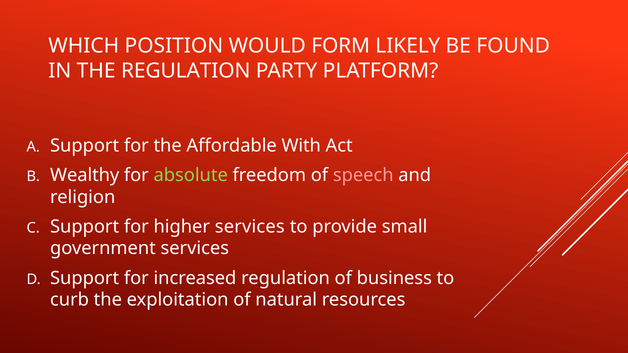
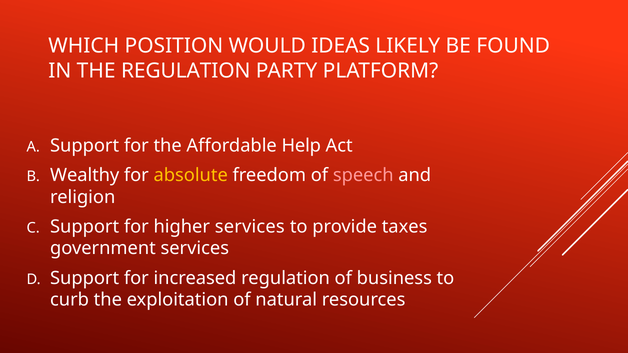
FORM: FORM -> IDEAS (341, 46)
With: With -> Help (301, 146)
absolute colour: light green -> yellow (191, 175)
small: small -> taxes (405, 227)
